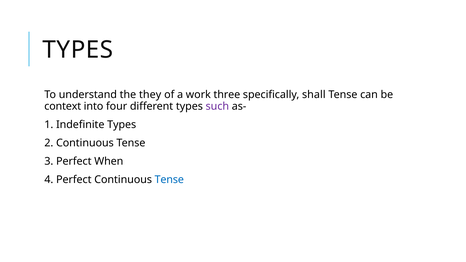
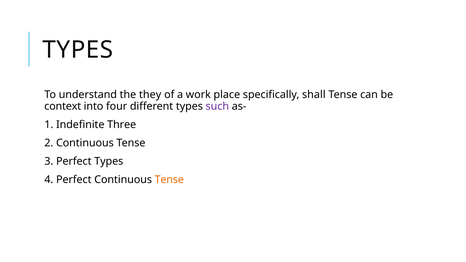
three: three -> place (227, 95)
Indefinite Types: Types -> Three (122, 125)
Perfect When: When -> Types (109, 161)
Tense colour: blue -> orange (169, 180)
